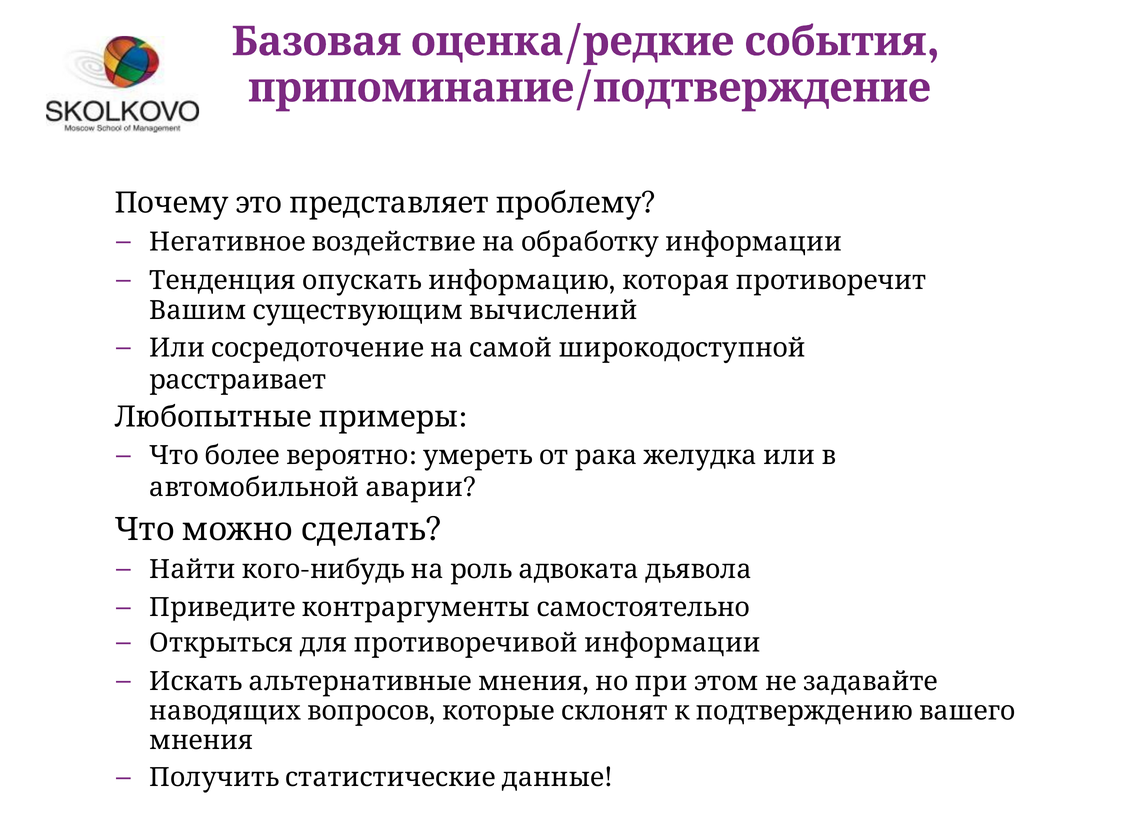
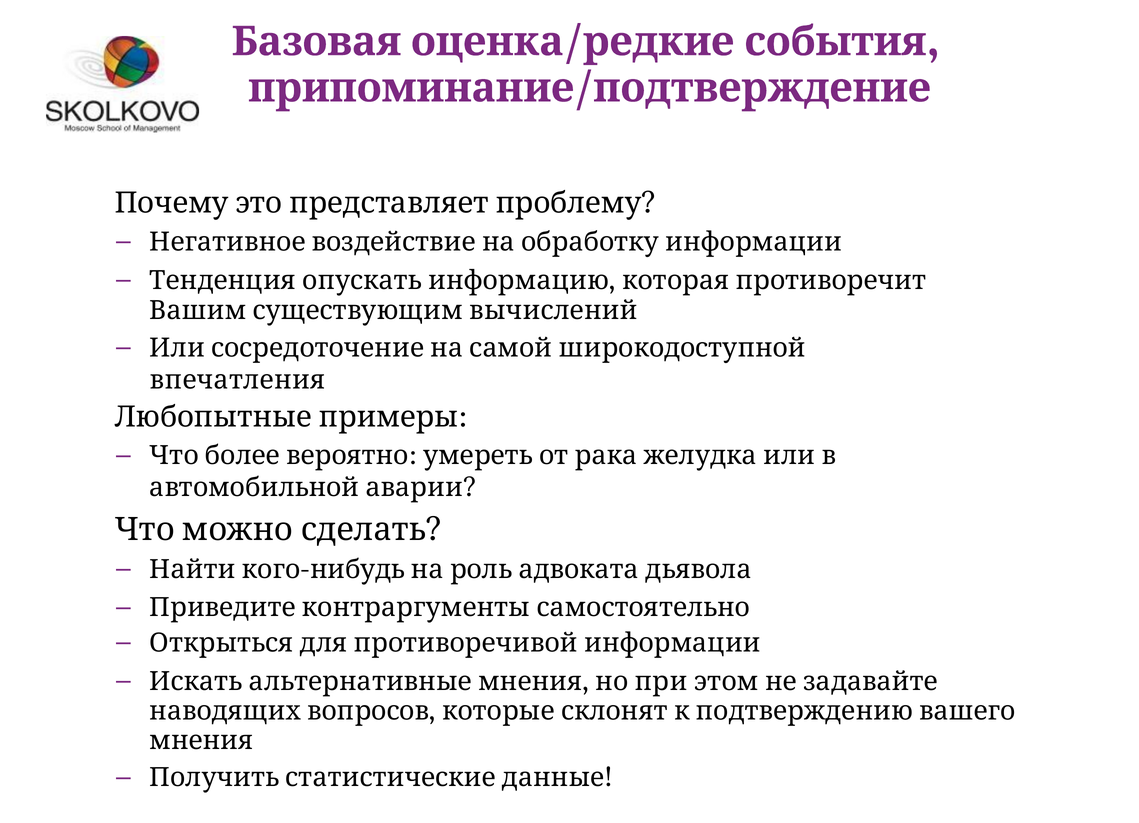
расстраивает: расстраивает -> впечатления (238, 380)
